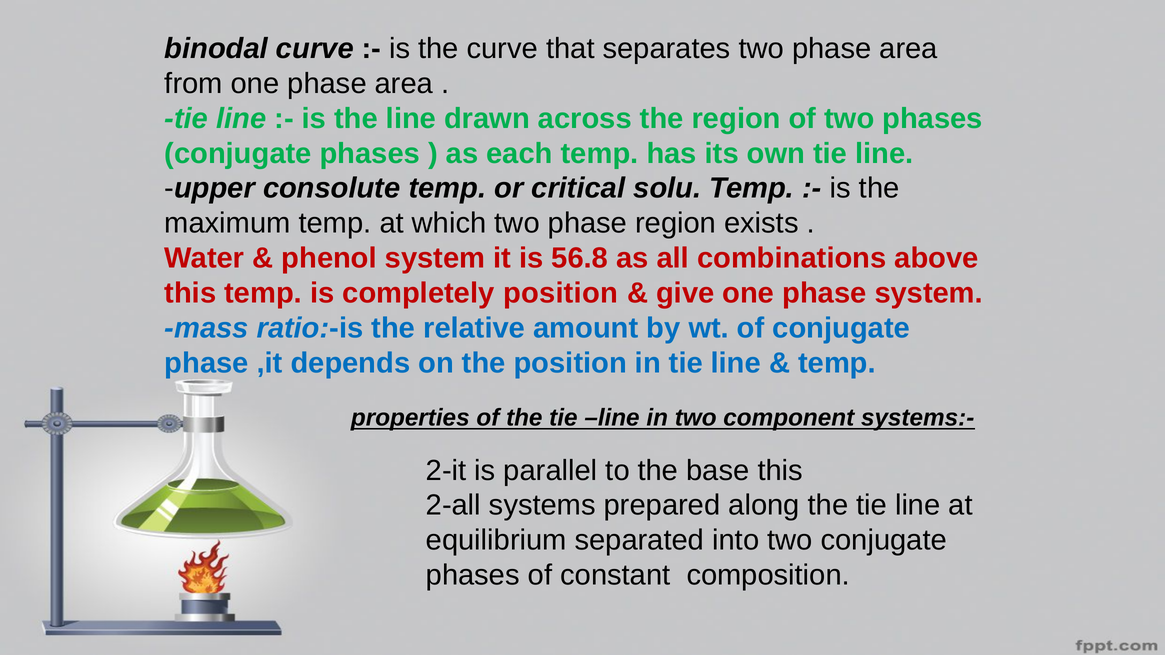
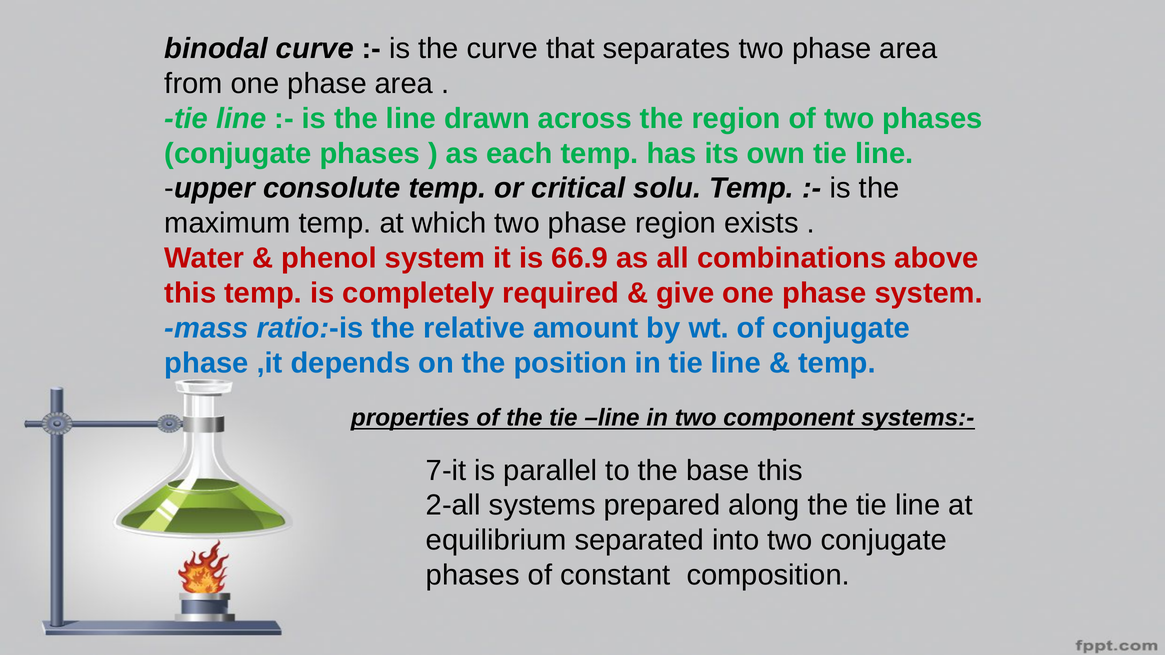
56.8: 56.8 -> 66.9 (580, 258)
completely position: position -> required (561, 293)
2-it: 2-it -> 7-it (446, 471)
